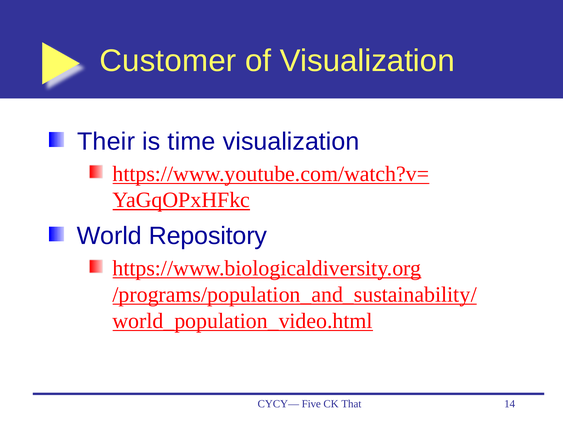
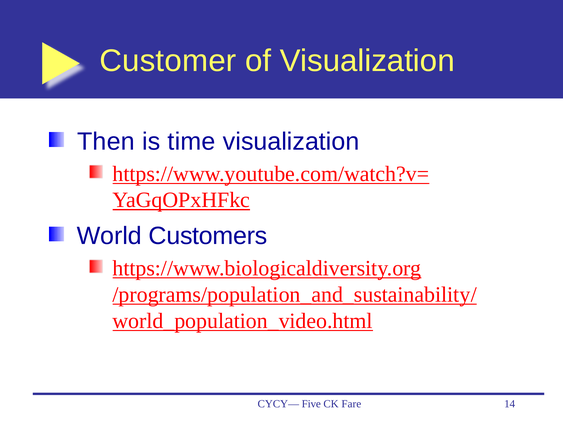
Their: Their -> Then (106, 142)
Repository: Repository -> Customers (208, 236)
That: That -> Fare (351, 404)
